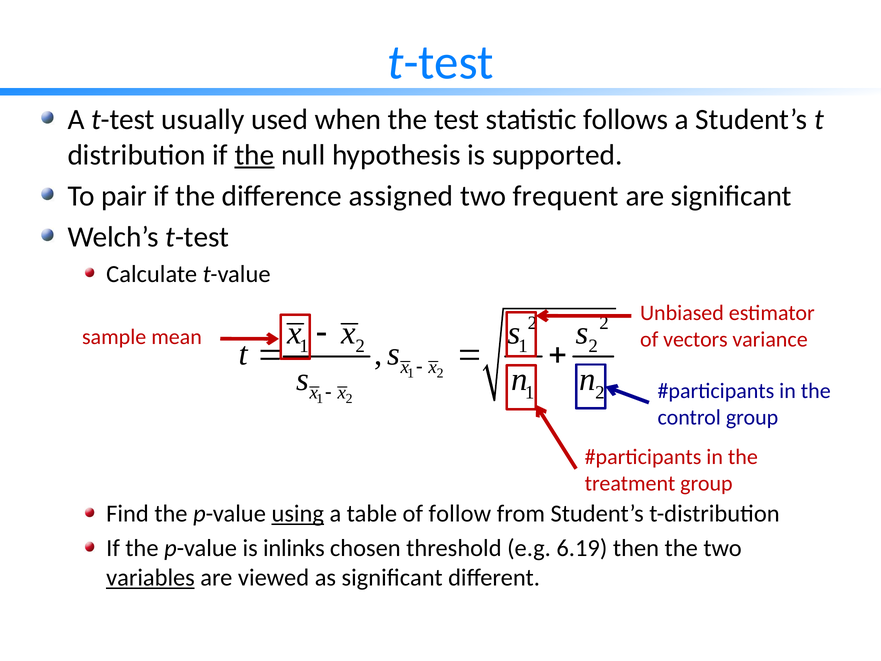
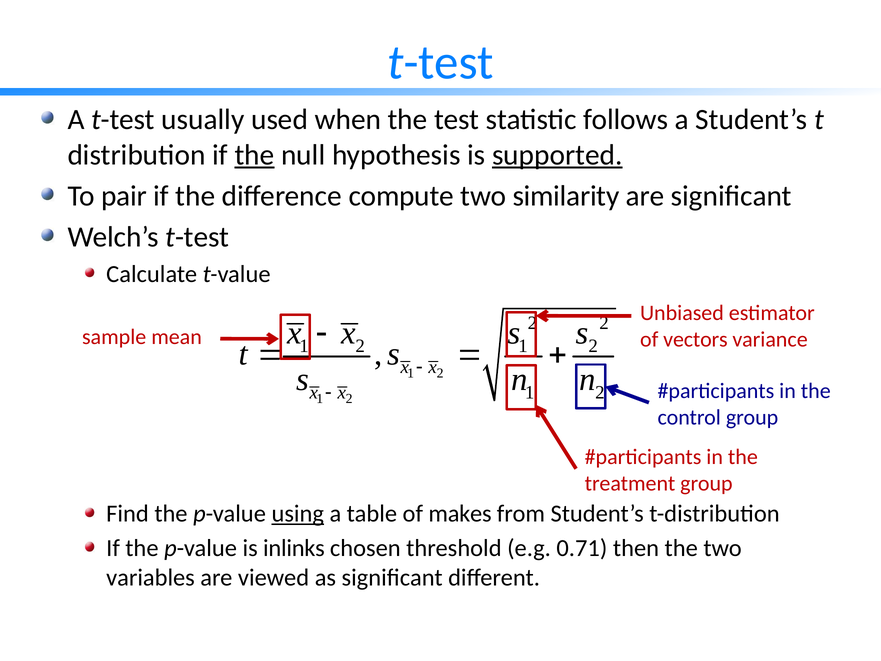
supported underline: none -> present (557, 155)
assigned: assigned -> compute (401, 196)
frequent: frequent -> similarity (566, 196)
follow: follow -> makes (460, 514)
6.19: 6.19 -> 0.71 (582, 548)
variables underline: present -> none (151, 577)
